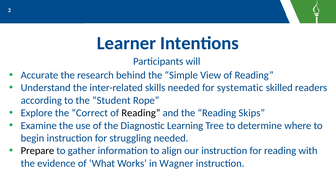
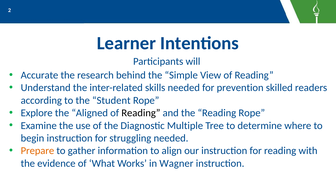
systematic: systematic -> prevention (240, 88)
Correct: Correct -> Aligned (90, 113)
Reading Skips: Skips -> Rope (252, 113)
Learning: Learning -> Multiple (185, 126)
Prepare colour: black -> orange (37, 151)
